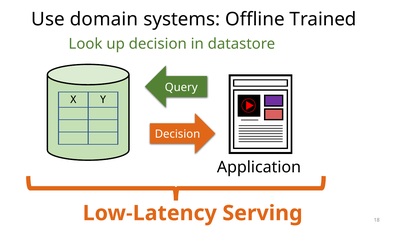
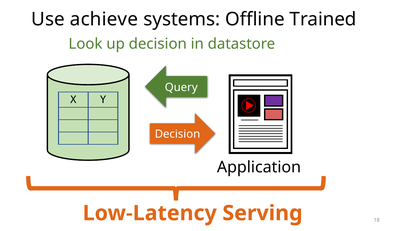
domain: domain -> achieve (104, 19)
